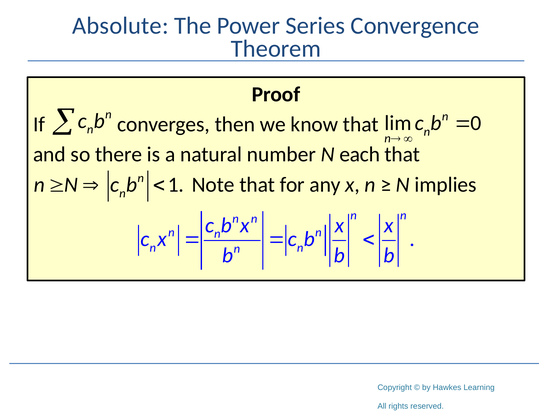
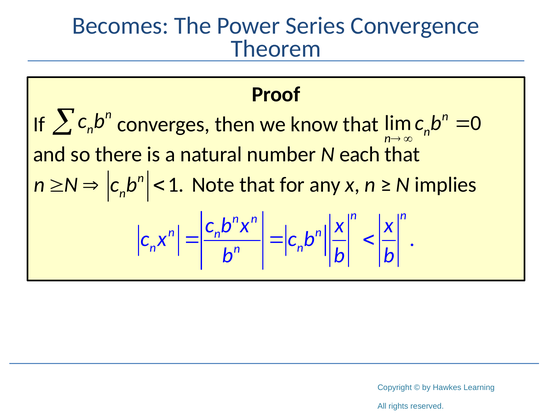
Absolute: Absolute -> Becomes (120, 26)
